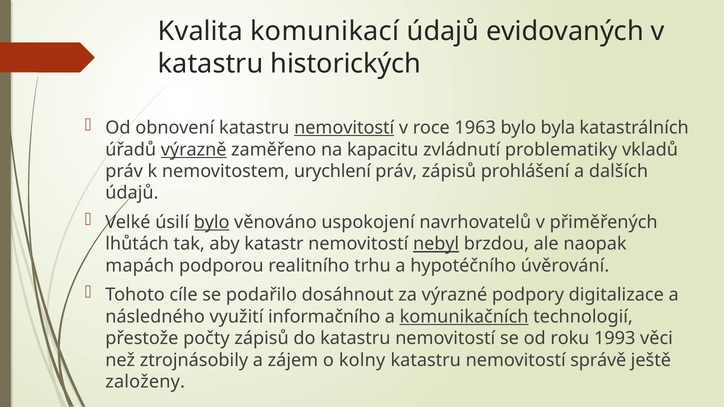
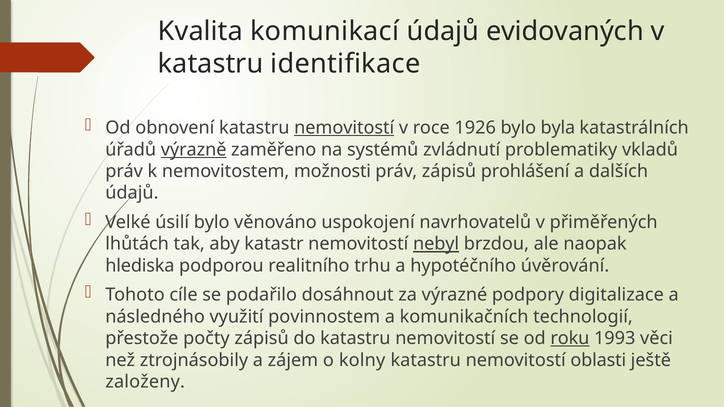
historických: historických -> identifikace (345, 64)
1963: 1963 -> 1926 (475, 128)
kapacitu: kapacitu -> systémů (383, 150)
urychlení: urychlení -> možnosti (332, 171)
bylo underline: present -> none (212, 222)
mapách: mapách -> hlediska (140, 266)
informačního: informačního -> povinnostem (324, 317)
komunikačních underline: present -> none (464, 317)
roku underline: none -> present (570, 339)
správě: správě -> oblasti (598, 360)
